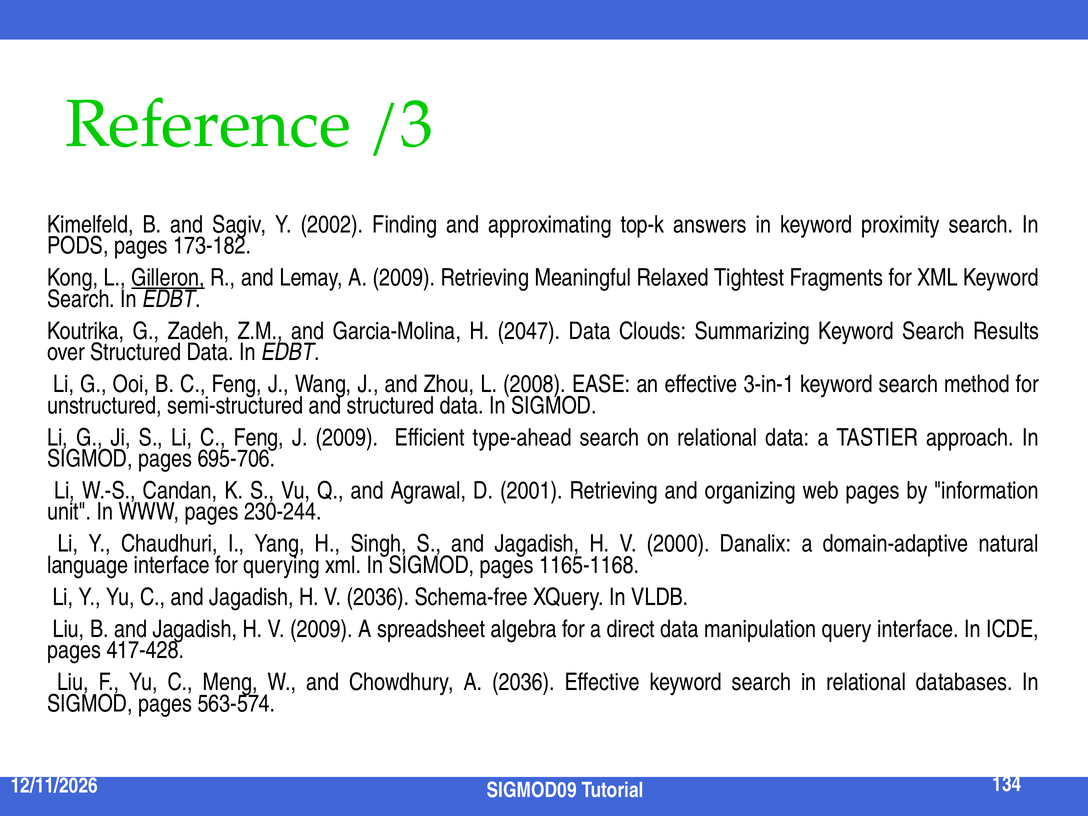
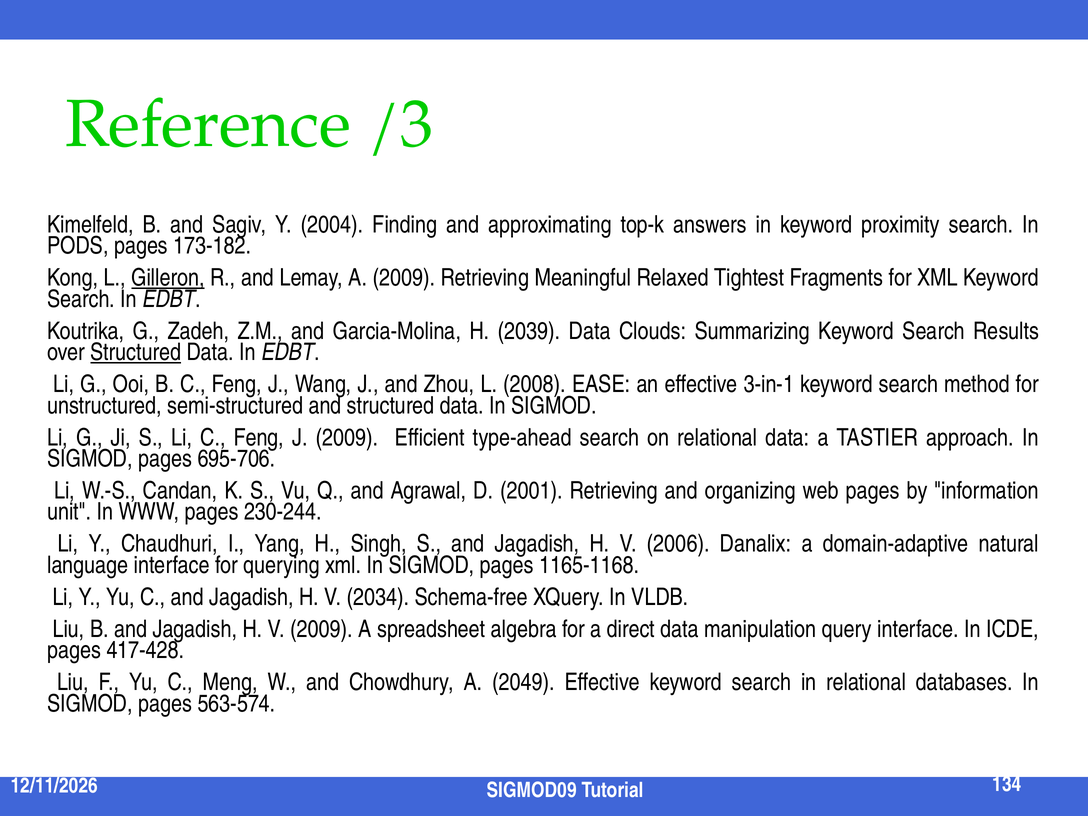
2002: 2002 -> 2004 (332, 225)
2047: 2047 -> 2039 (529, 331)
Structured underline: none -> present (136, 352)
2000: 2000 -> 2006 (678, 544)
V 2036: 2036 -> 2034 (378, 597)
A 2036: 2036 -> 2049 (524, 682)
